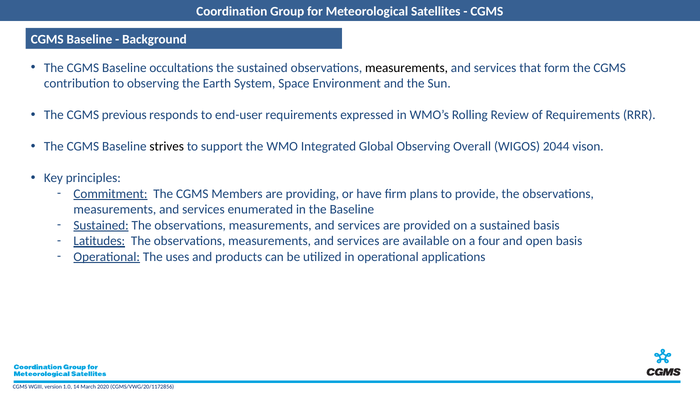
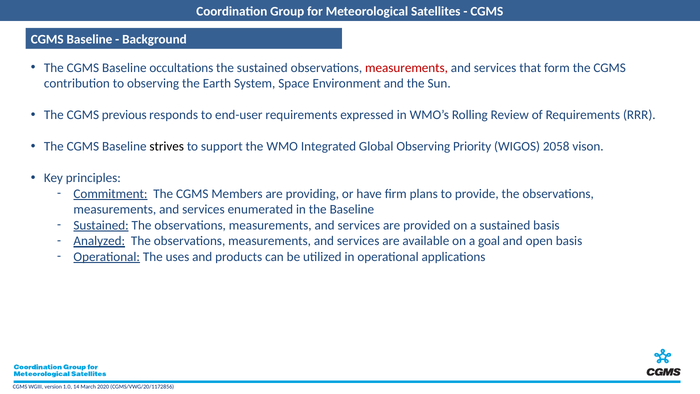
measurements colour: black -> red (407, 68)
Overall: Overall -> Priority (472, 146)
2044: 2044 -> 2058 (556, 146)
Latitudes: Latitudes -> Analyzed (99, 241)
four: four -> goal (489, 241)
